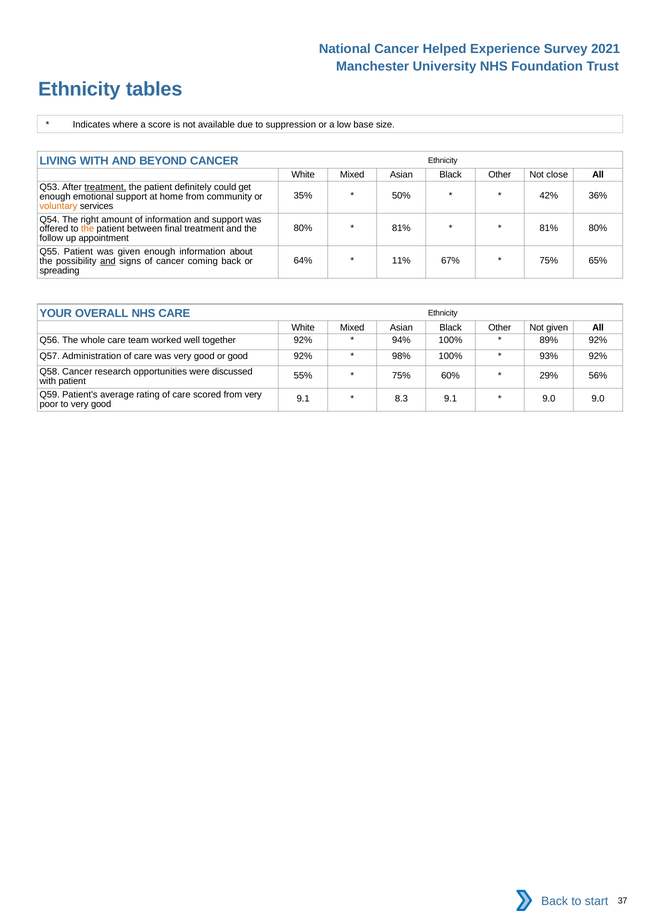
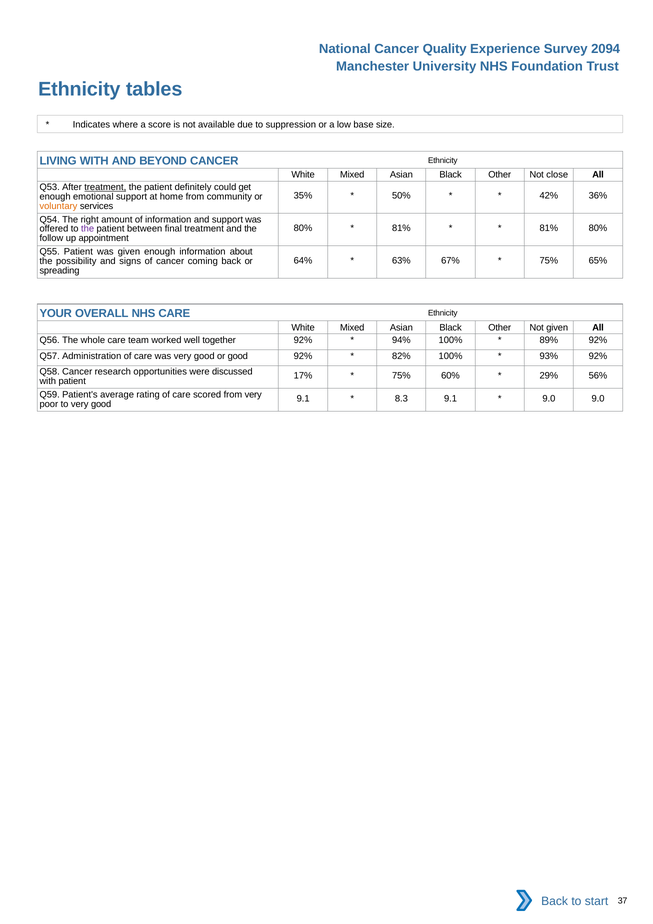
Helped: Helped -> Quality (445, 49)
2021: 2021 -> 2094 (606, 49)
the colour: orange -> purple (88, 229)
11%: 11% -> 63% (401, 260)
and underline: present -> none (108, 261)
98%: 98% -> 82% (401, 356)
55%: 55% -> 17% (303, 376)
